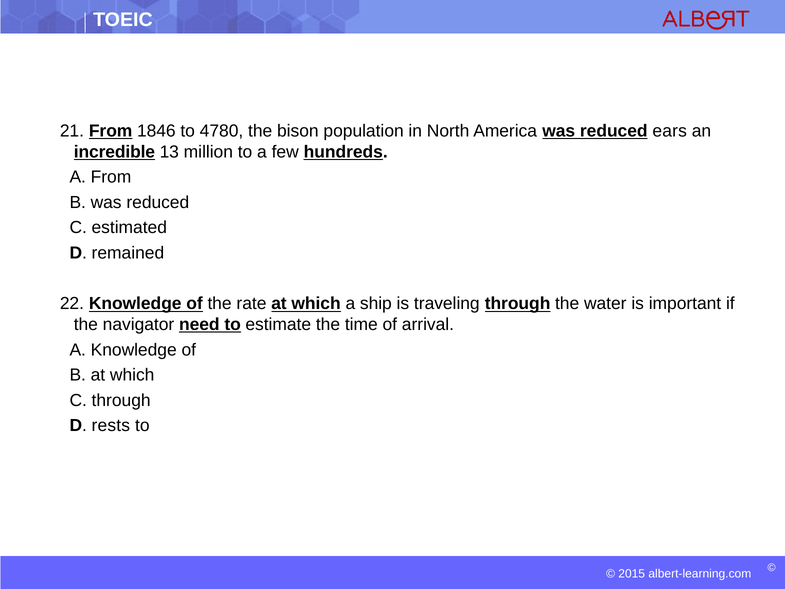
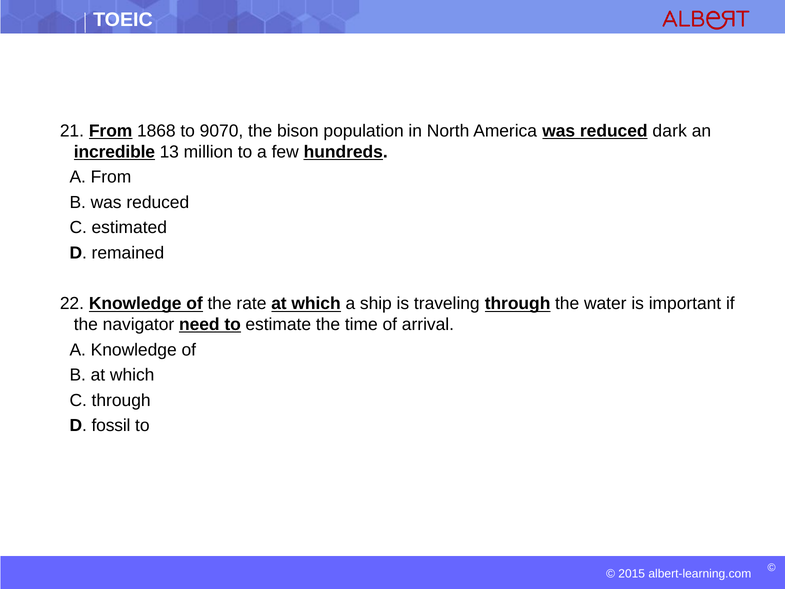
1846: 1846 -> 1868 (156, 131)
4780: 4780 -> 9070 (221, 131)
ears: ears -> dark (670, 131)
rests: rests -> fossil (111, 425)
